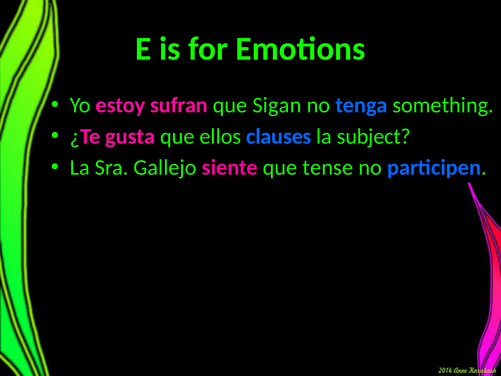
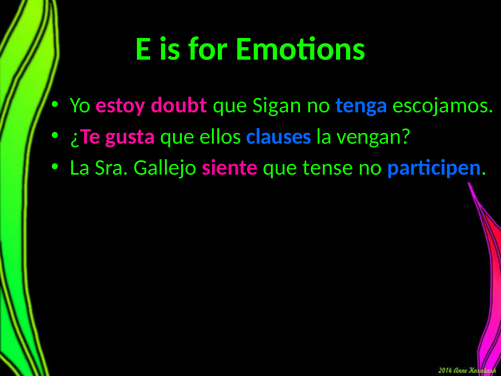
sufran: sufran -> doubt (179, 105)
something: something -> escojamos (443, 105)
subject: subject -> vengan (374, 136)
